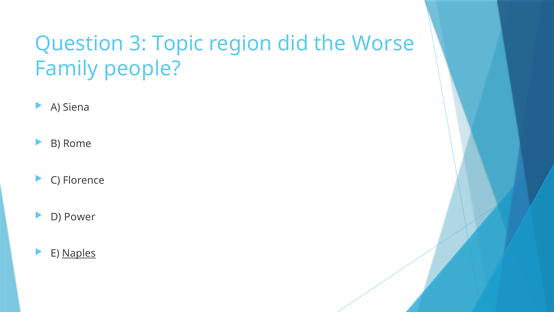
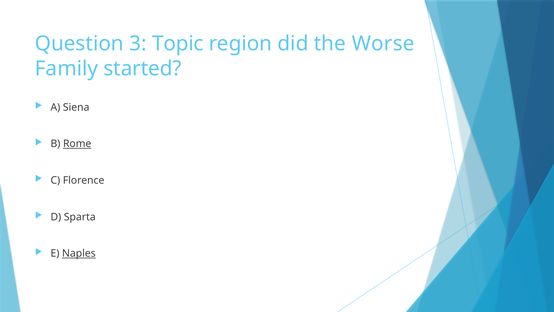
people: people -> started (142, 69)
Rome underline: none -> present (77, 144)
Power: Power -> Sparta (80, 217)
